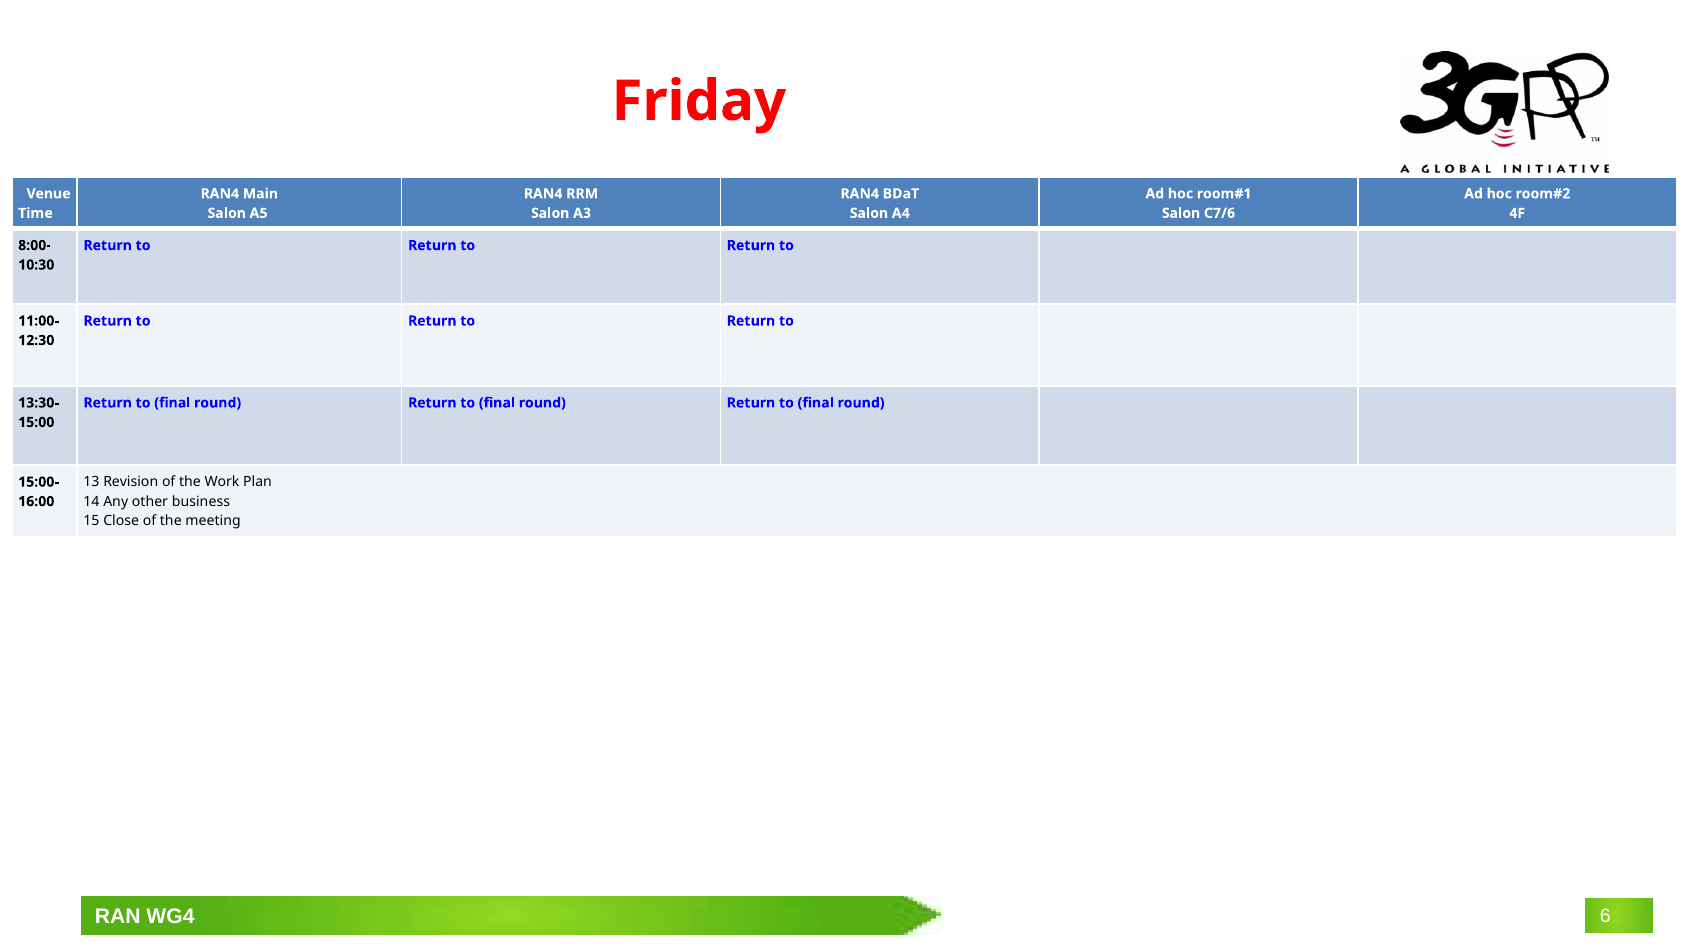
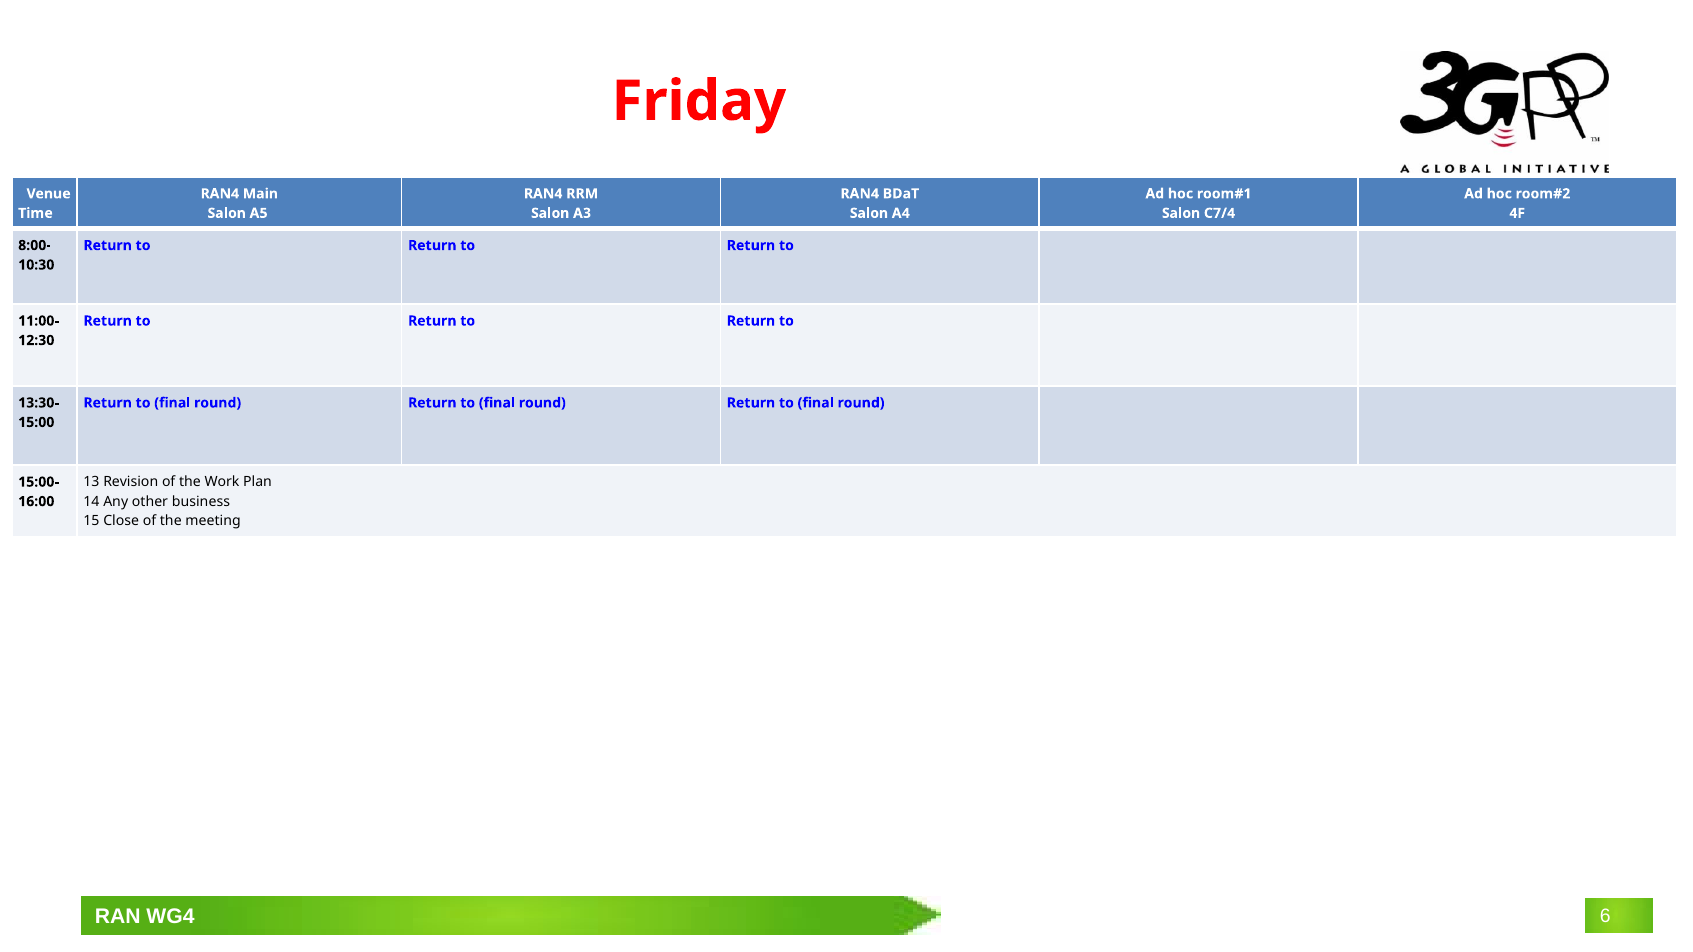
C7/6: C7/6 -> C7/4 (1219, 213)
